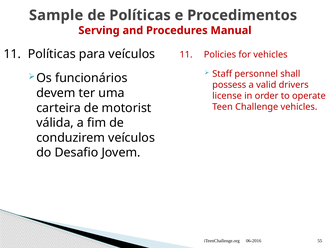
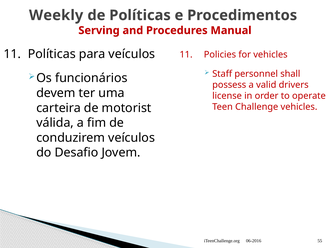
Sample: Sample -> Weekly (56, 15)
